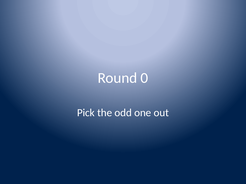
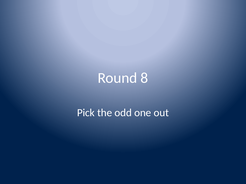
0: 0 -> 8 (144, 78)
